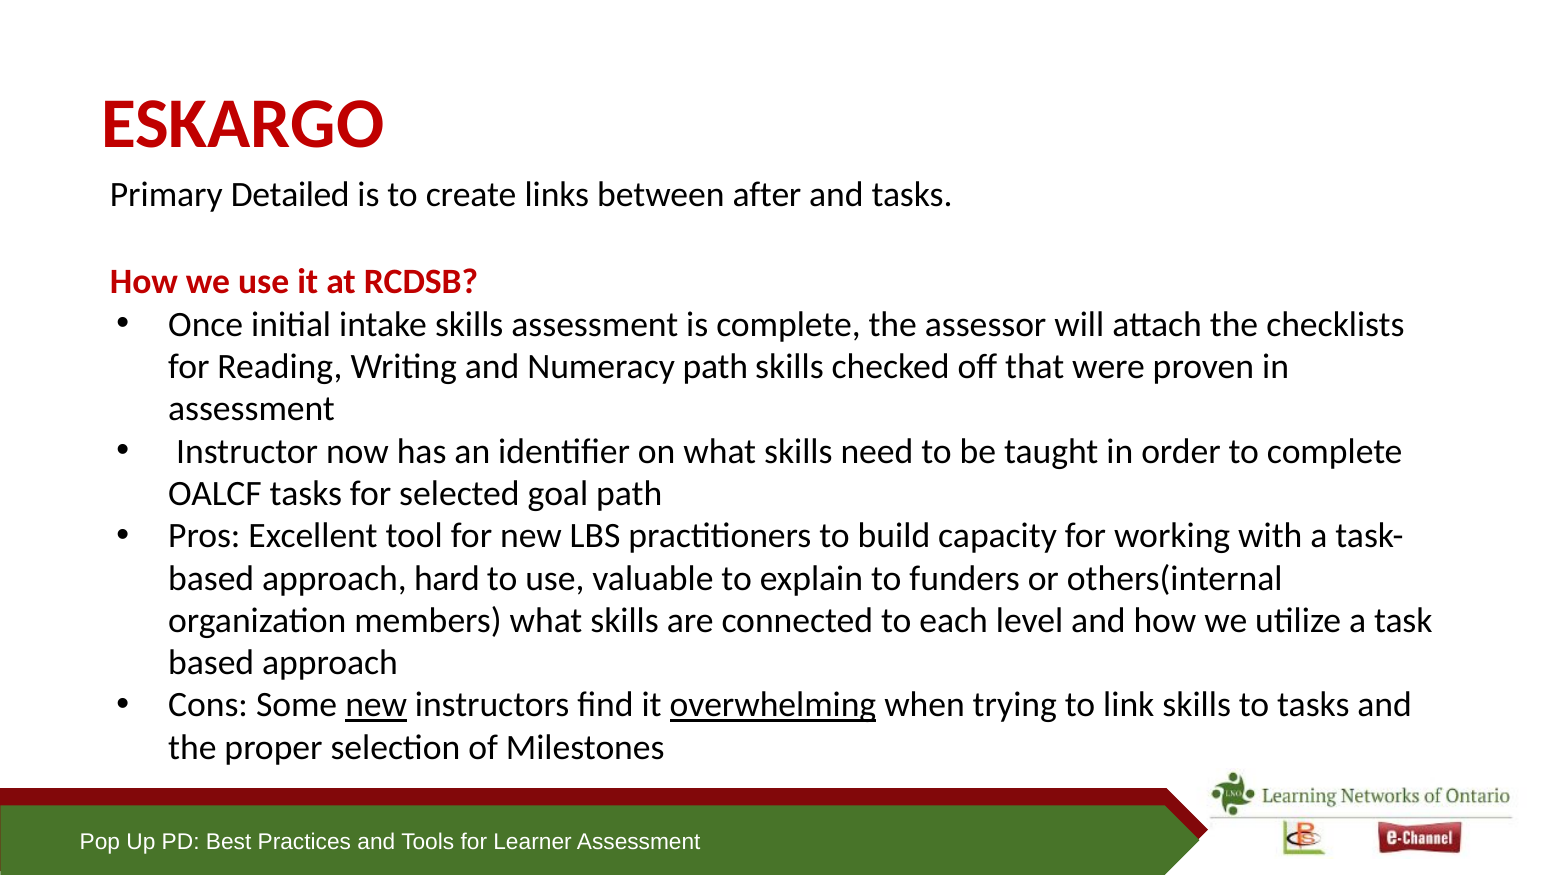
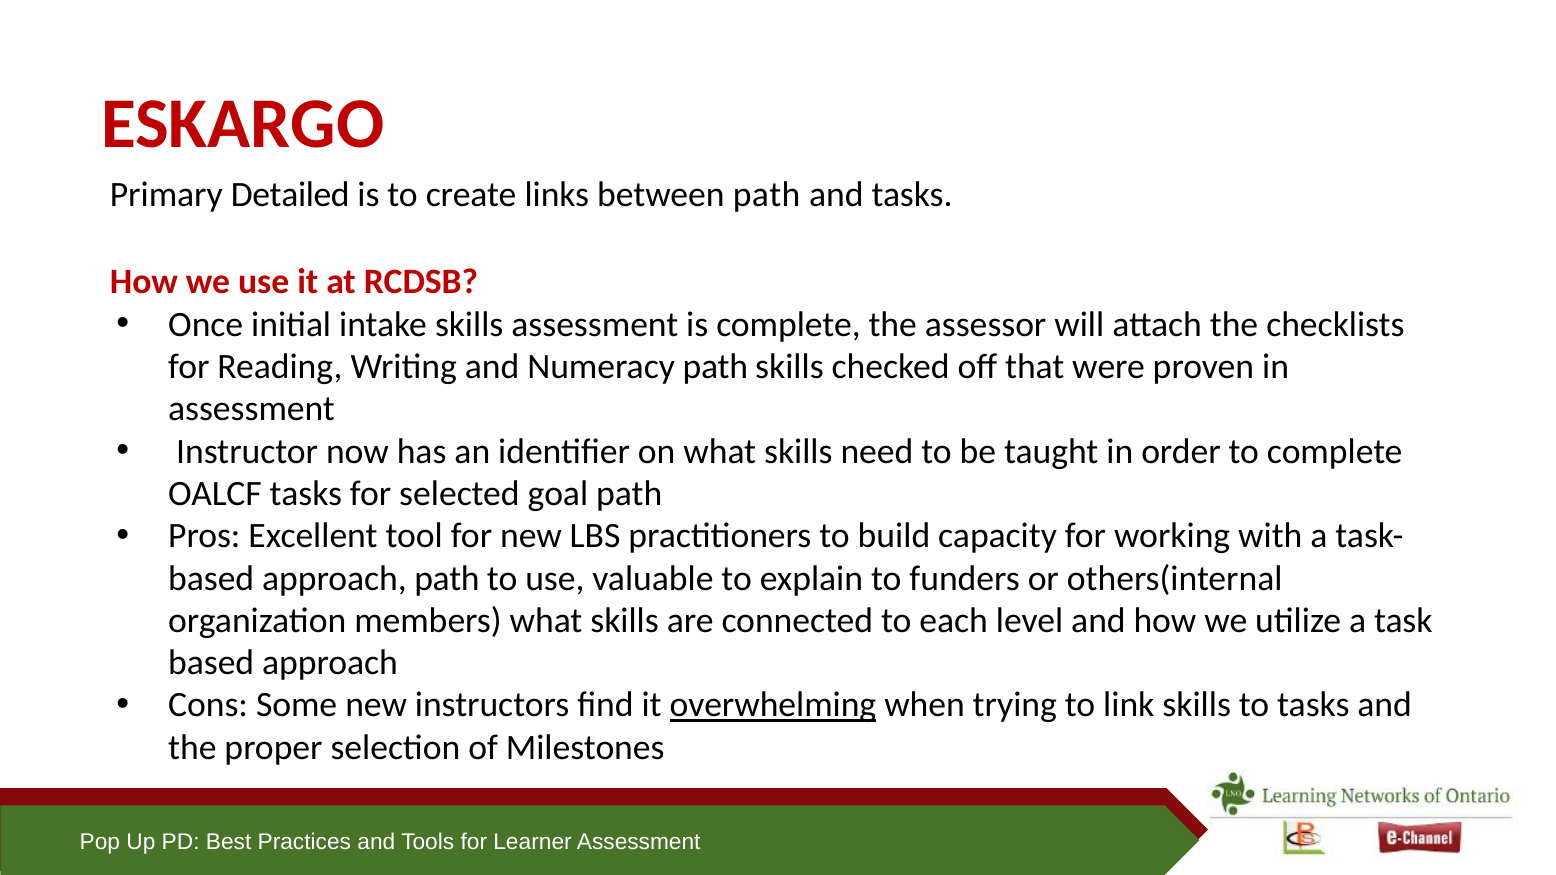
between after: after -> path (767, 195)
approach hard: hard -> path (447, 578)
new underline: present -> none (376, 705)
